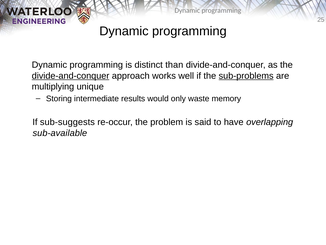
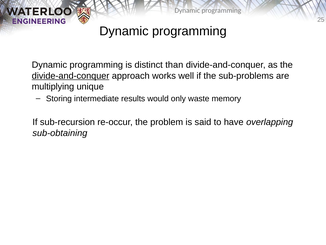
sub-problems underline: present -> none (246, 76)
sub-suggests: sub-suggests -> sub-recursion (67, 122)
sub-available: sub-available -> sub-obtaining (60, 133)
